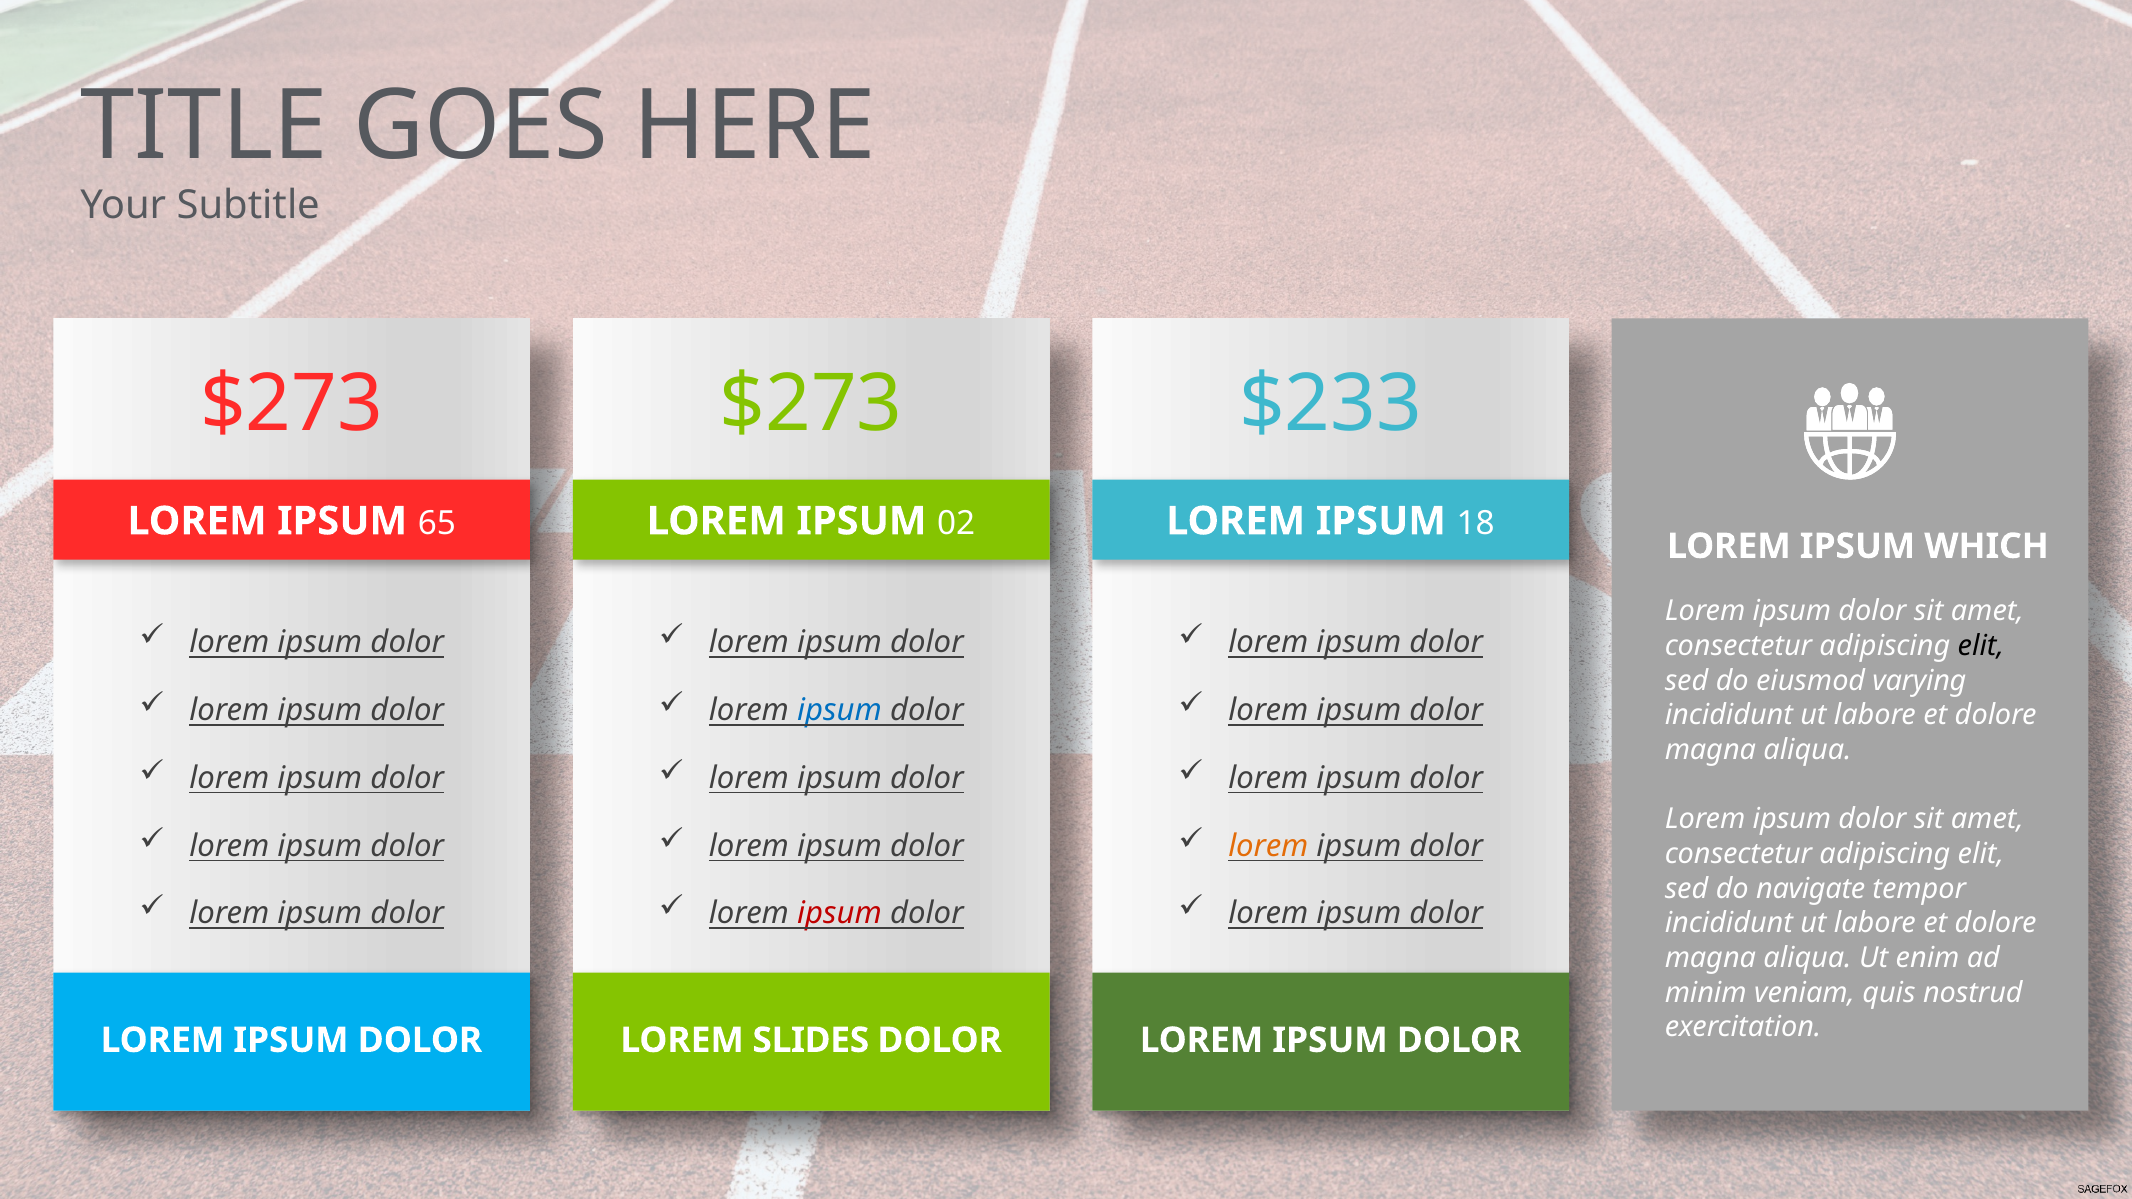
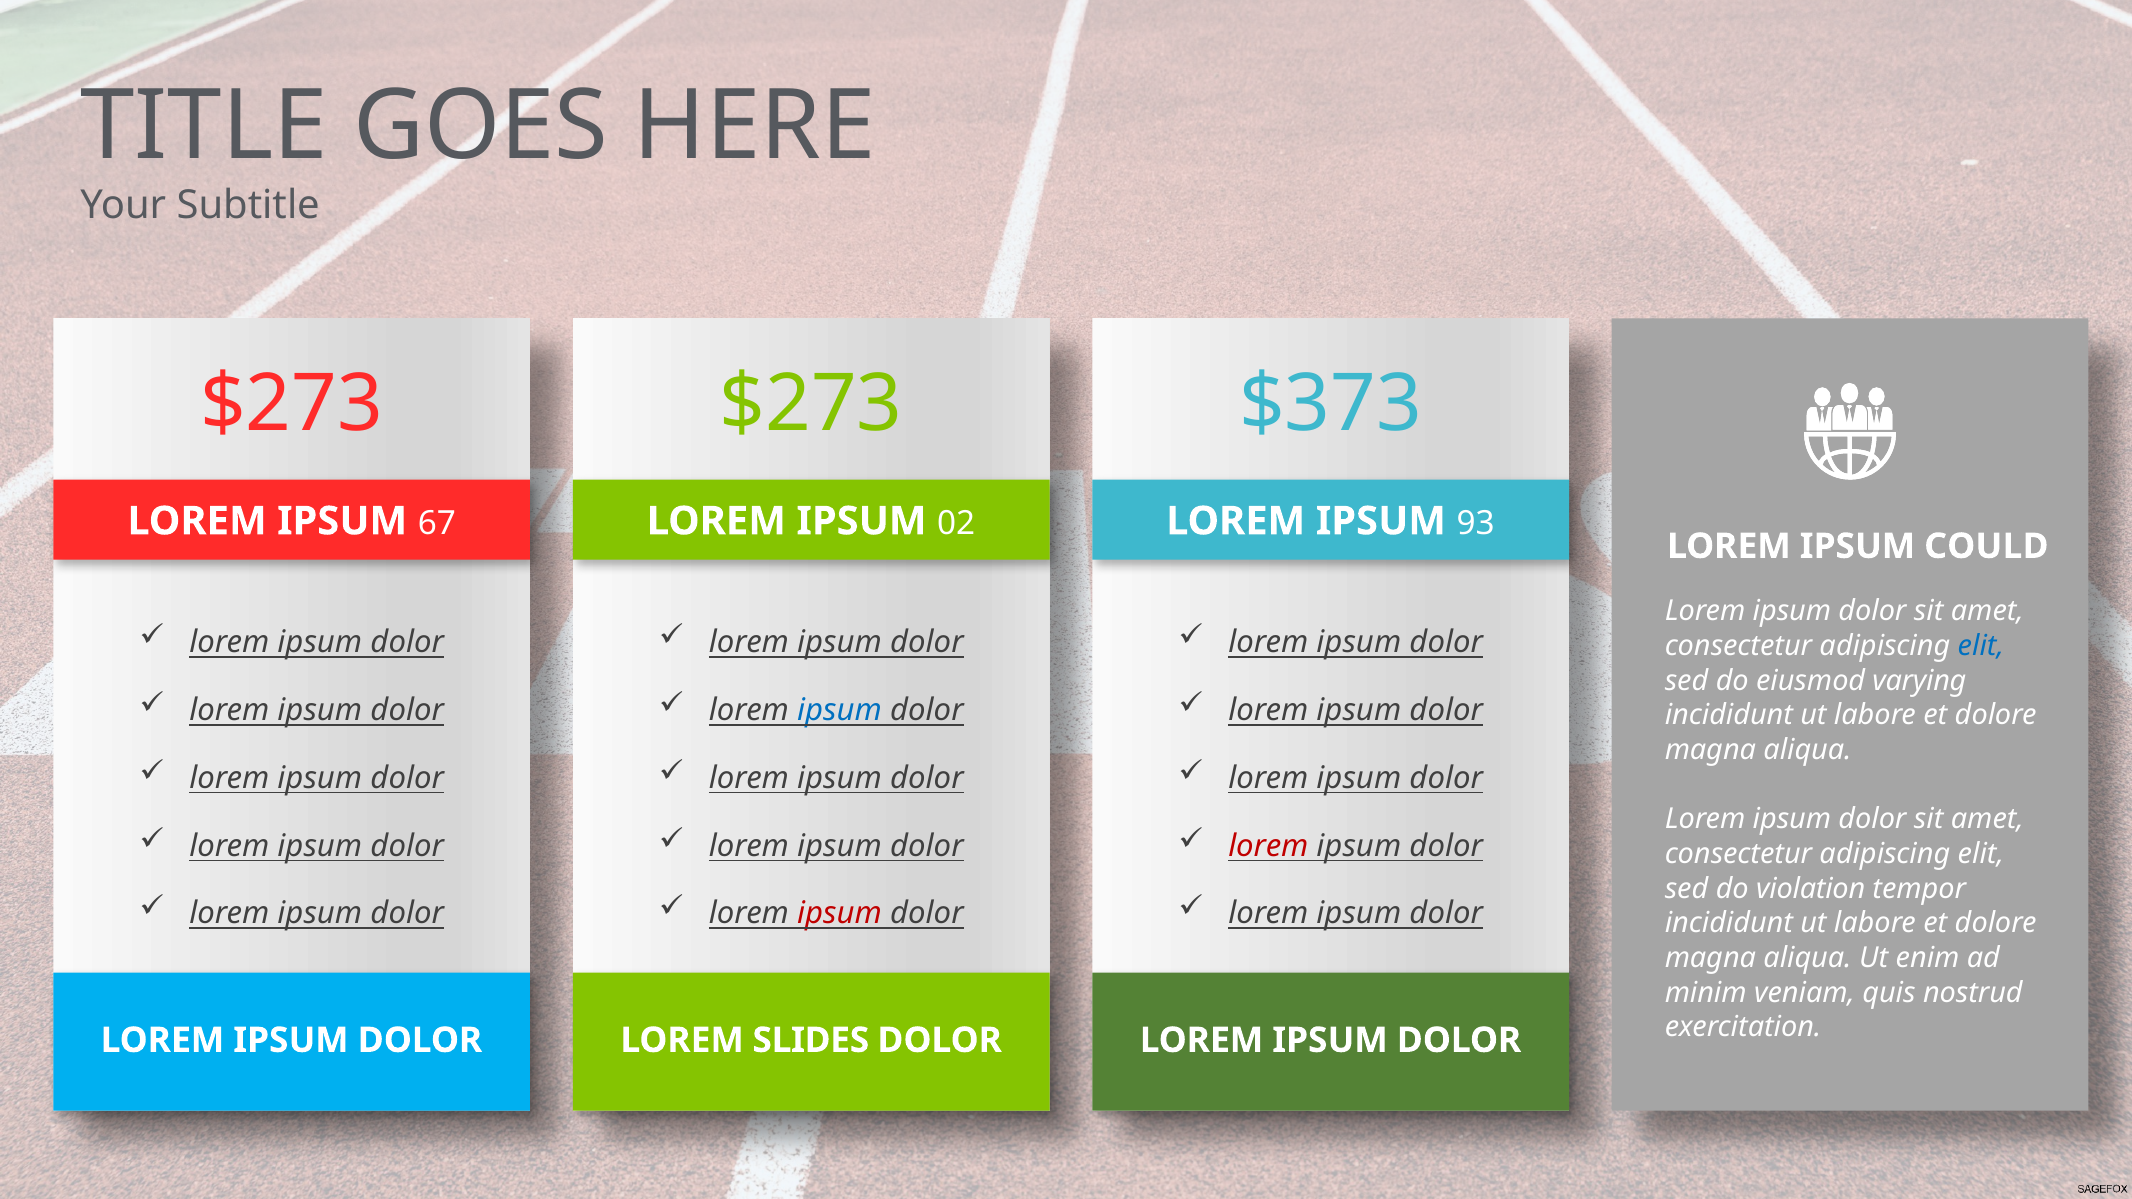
$233: $233 -> $373 (1331, 404)
65: 65 -> 67 (437, 523)
18: 18 -> 93 (1476, 523)
WHICH: WHICH -> COULD (1986, 546)
elit colour: black -> blue (1981, 646)
lorem colour: orange -> red (1268, 846)
navigate: navigate -> violation (1811, 889)
